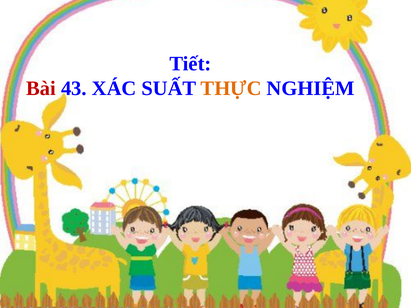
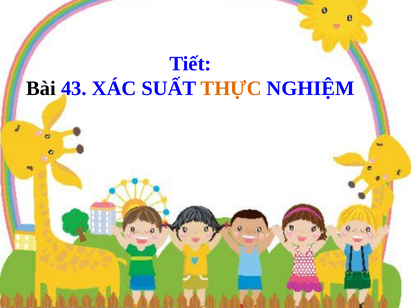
Bài colour: red -> black (41, 88)
